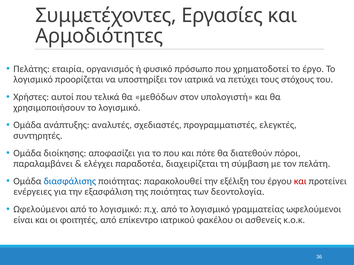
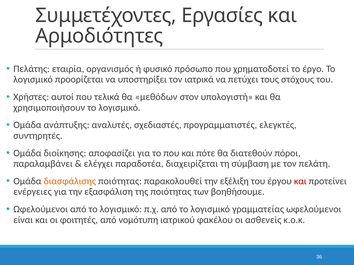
διασφάλισης colour: blue -> orange (70, 181)
δεοντολογία: δεοντολογία -> βοηθήσουμε (238, 192)
επίκεντρο: επίκεντρο -> νομότυπη (138, 220)
